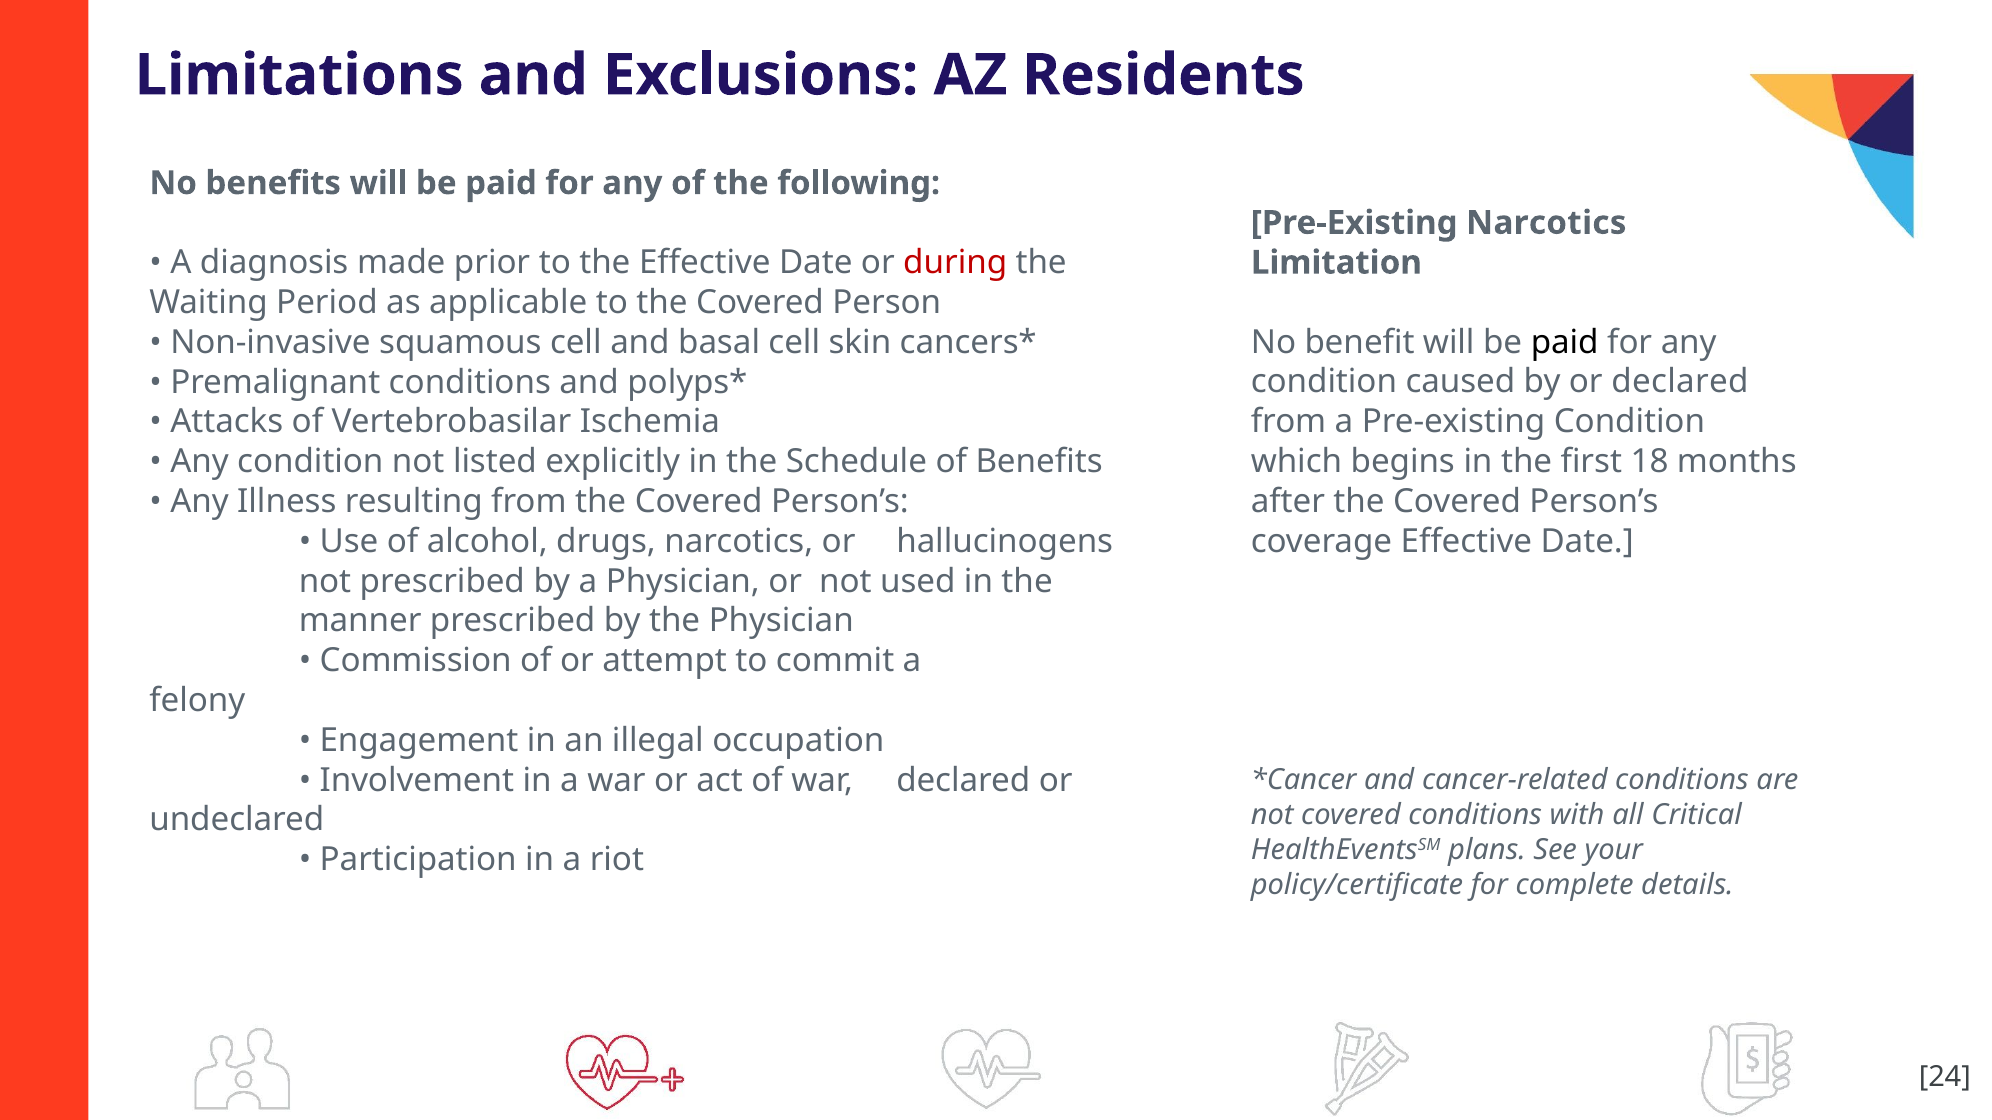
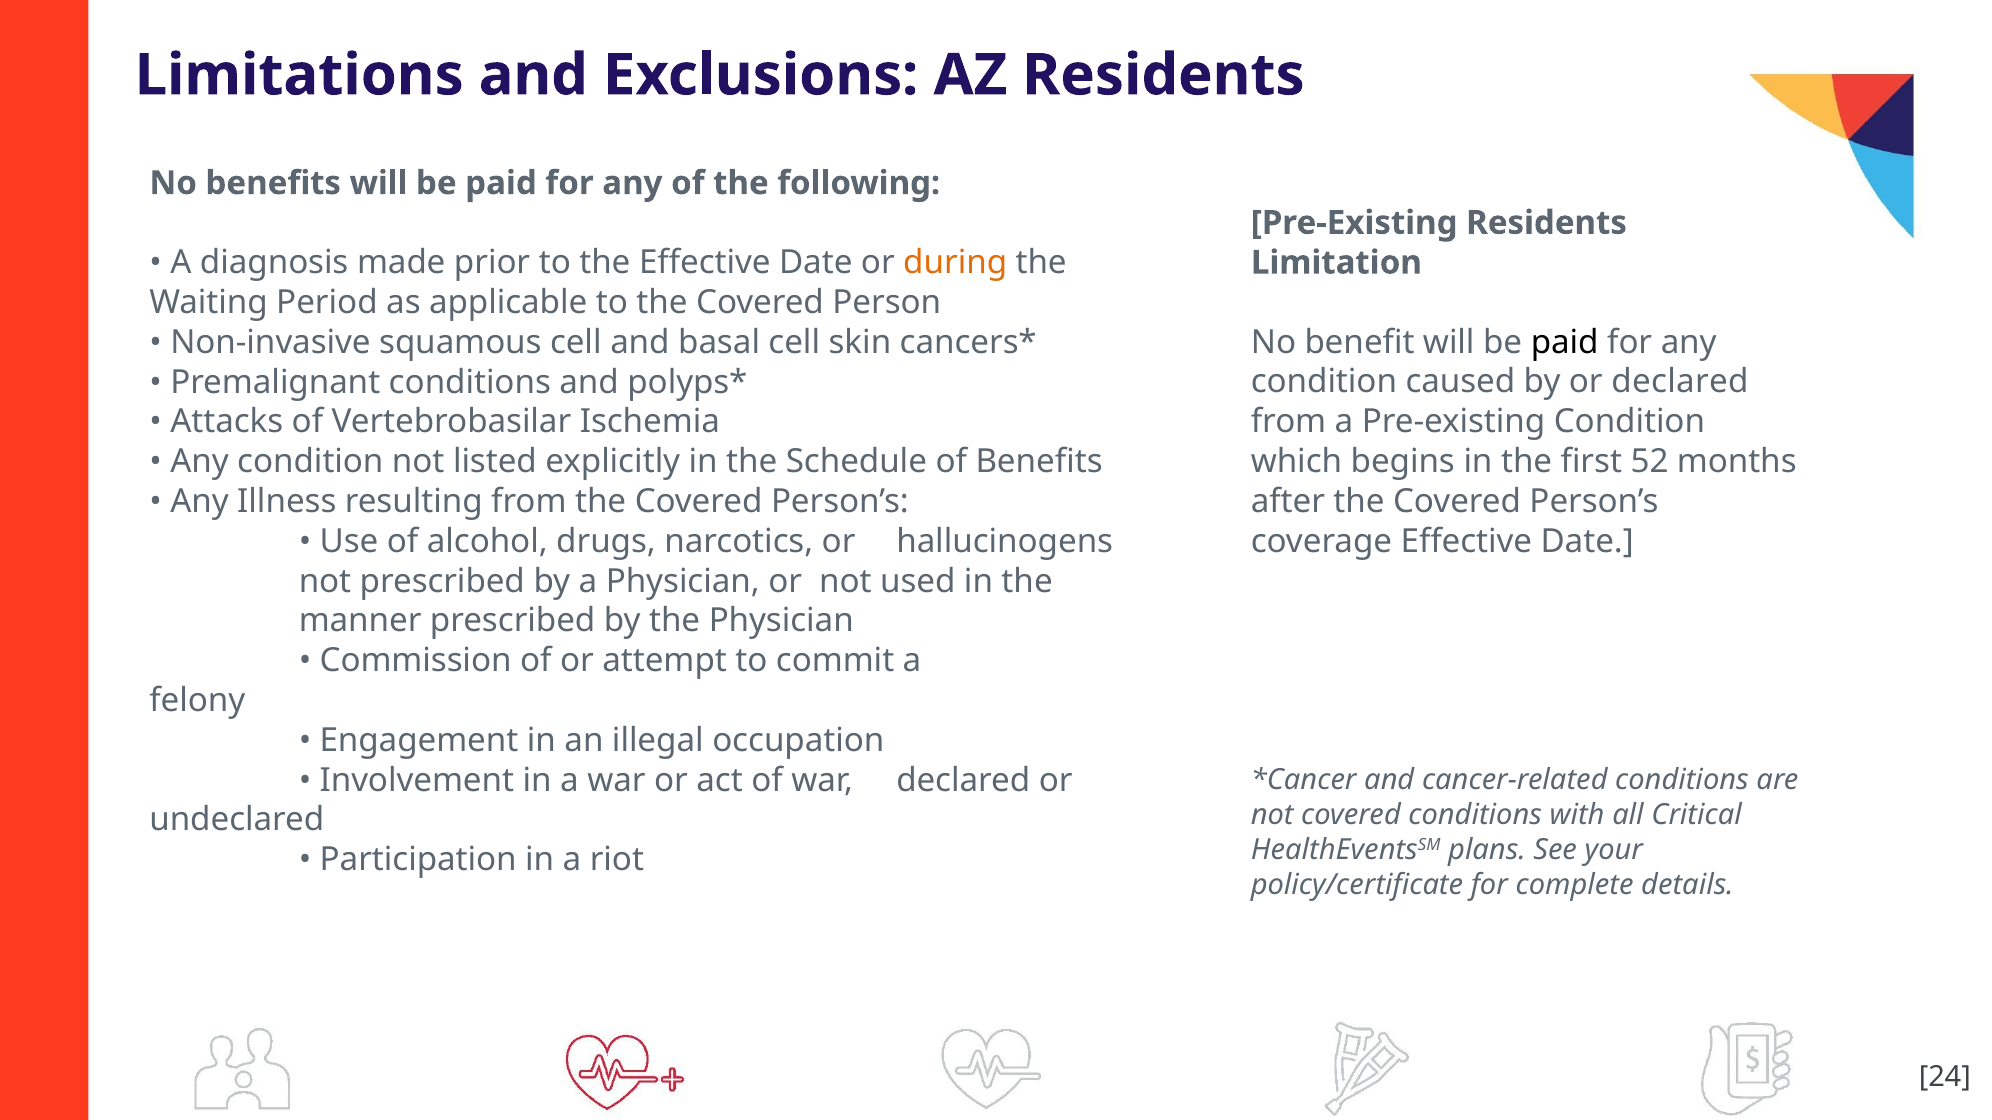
Pre-Existing Narcotics: Narcotics -> Residents (1547, 223)
during colour: red -> orange (955, 263)
18: 18 -> 52 (1650, 462)
